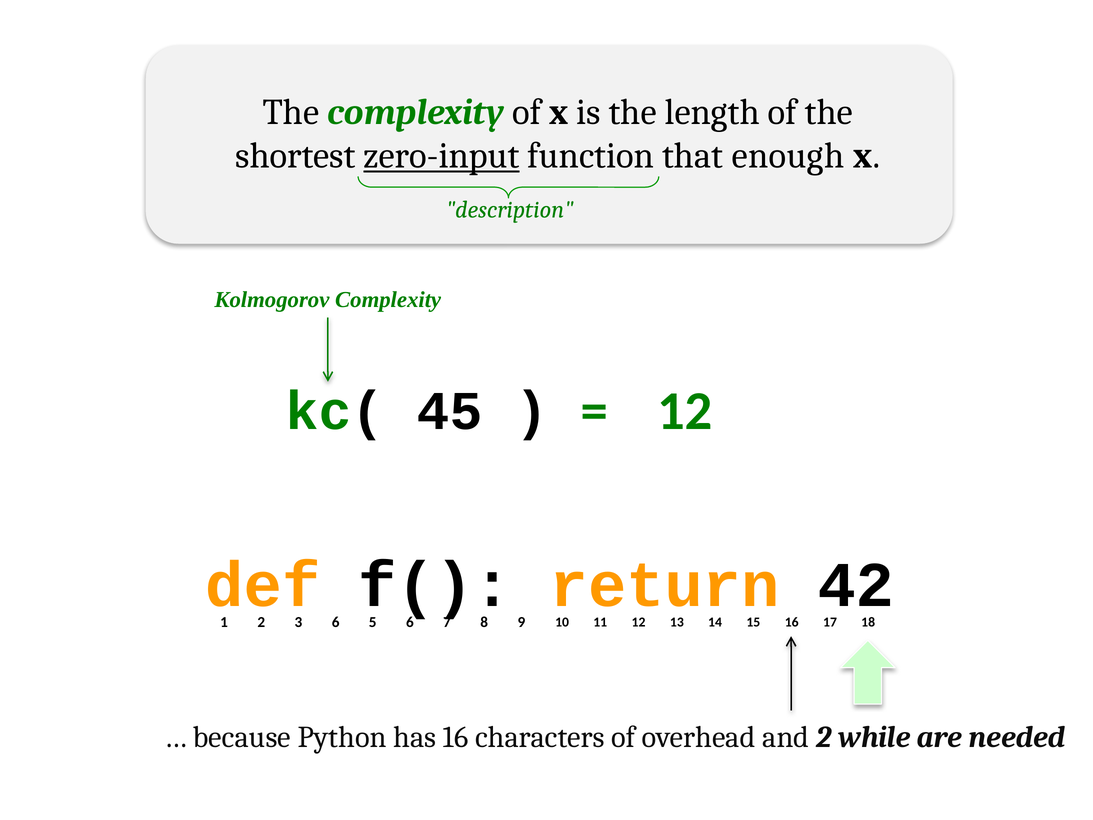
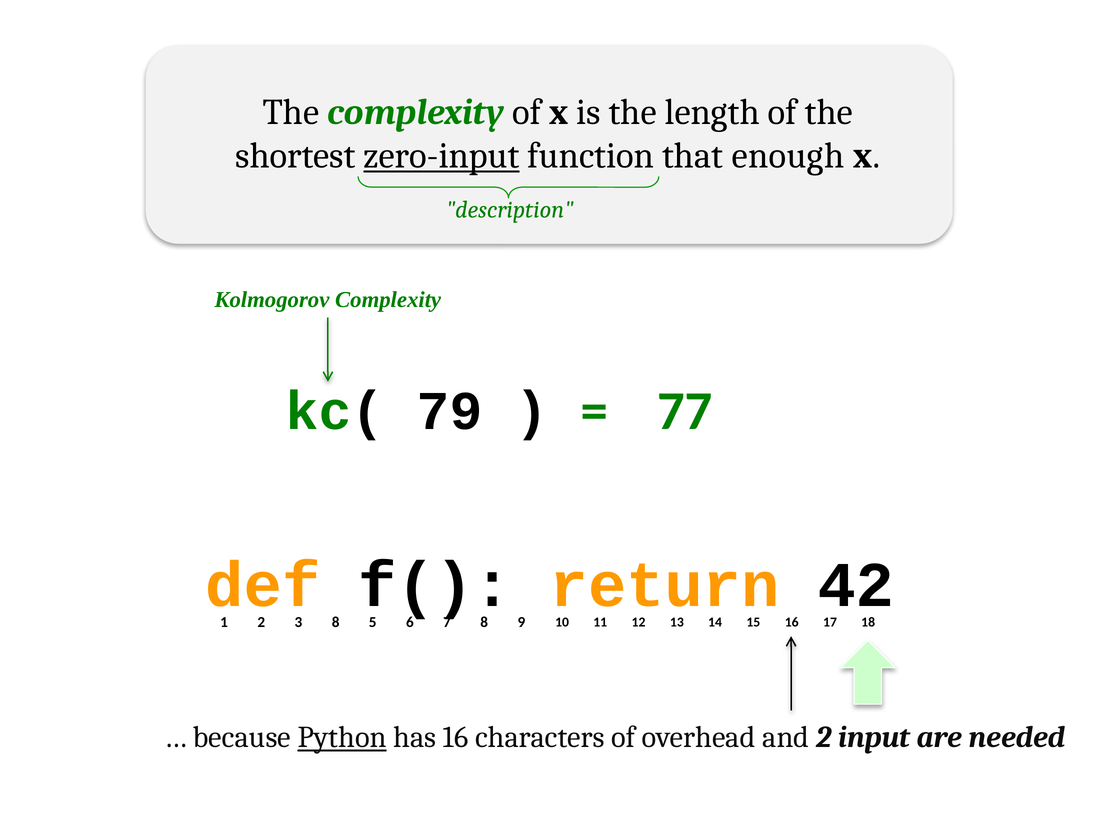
45: 45 -> 79 (450, 411)
12: 12 -> 77 (685, 411)
6: 6 -> 8 (336, 622)
Python underline: none -> present (342, 737)
while: while -> input (874, 737)
